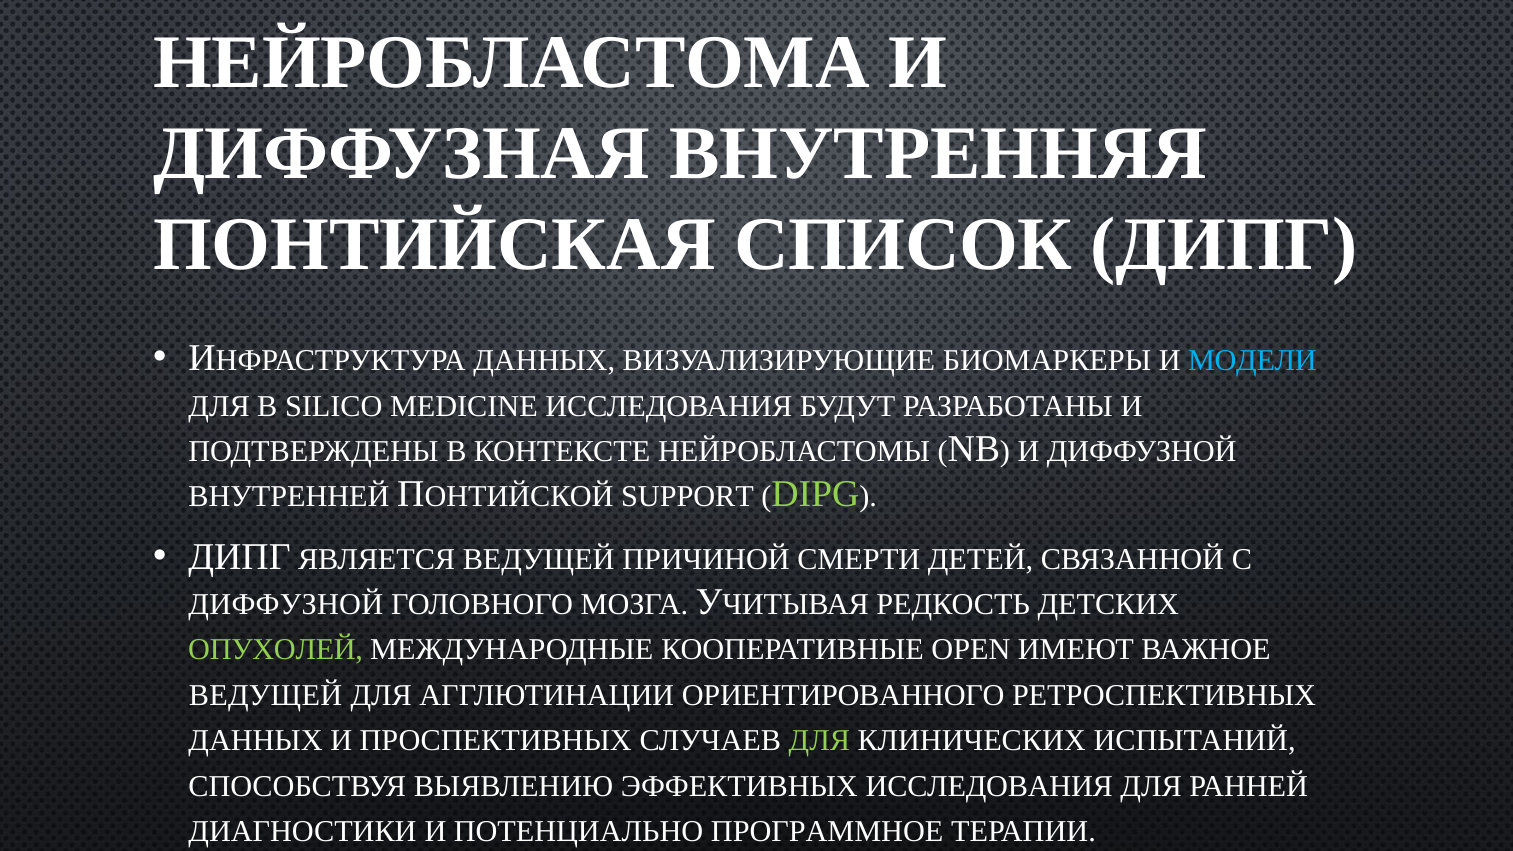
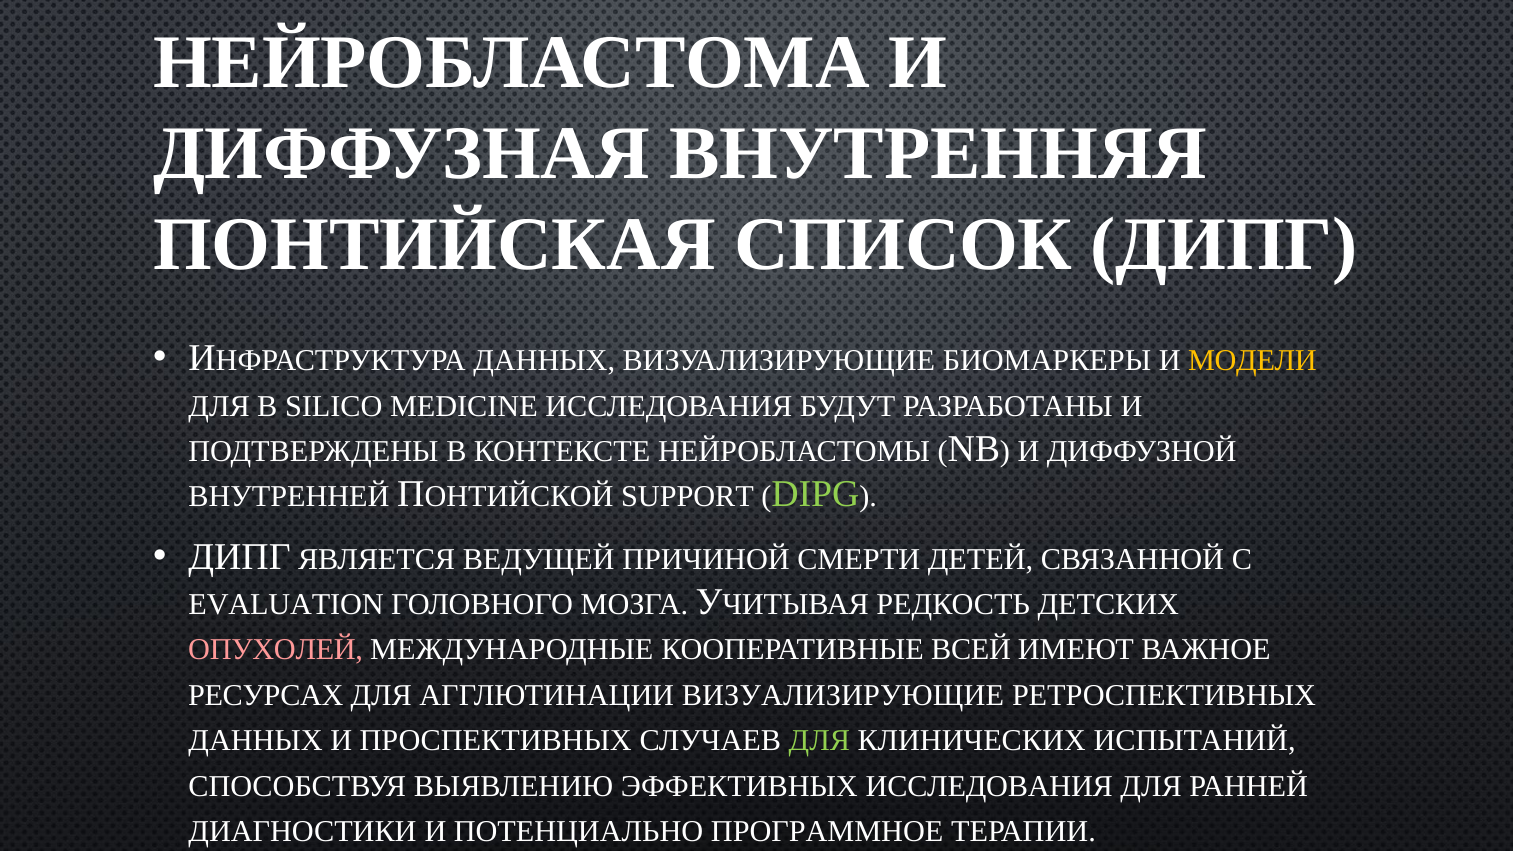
МОДЕЛИ colour: light blue -> yellow (1252, 361)
ДИФФУЗНОЙ: ДИФФУЗНОЙ -> EVALUATION (286, 605)
ОПУХОЛЕЙ colour: light green -> pink (276, 650)
OPEN: OPEN -> ВСЕЙ (971, 650)
ВЕДУЩЕЙ: ВЕДУЩЕЙ -> РЕСУРСАХ (266, 695)
АГГЛЮТИНАЦИИ ОРИЕНТИРОВАННОГО: ОРИЕНТИРОВАННОГО -> ВИЗУАЛИЗИРУЮЩИЕ (843, 695)
